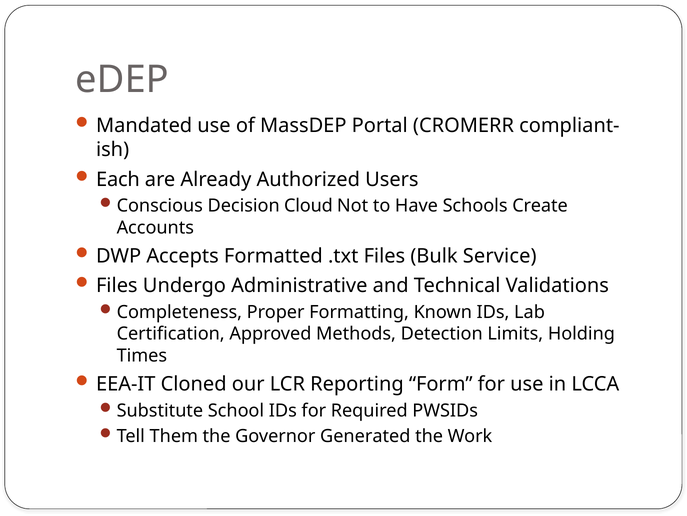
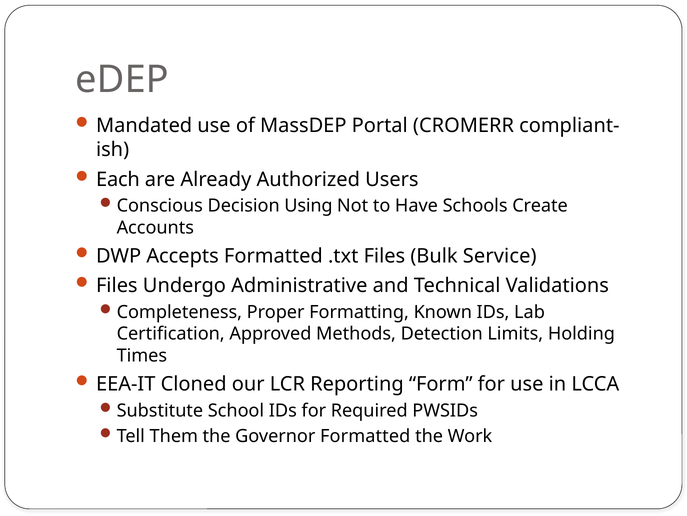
Cloud: Cloud -> Using (308, 206)
Governor Generated: Generated -> Formatted (365, 435)
